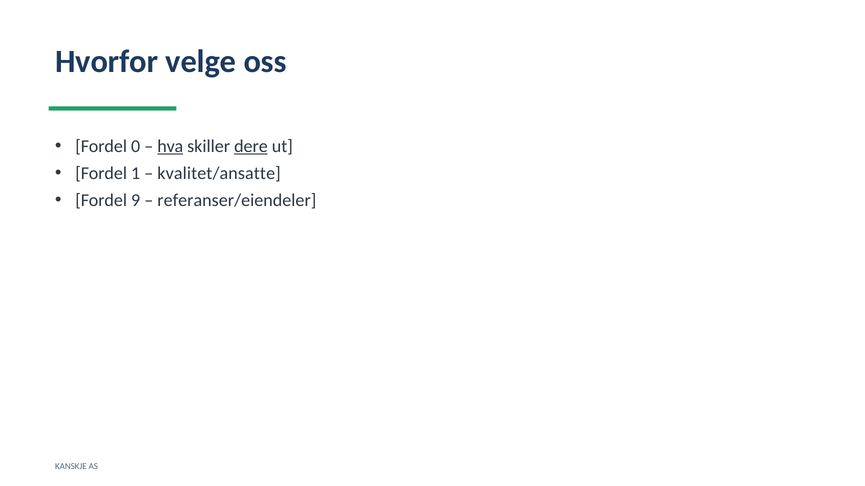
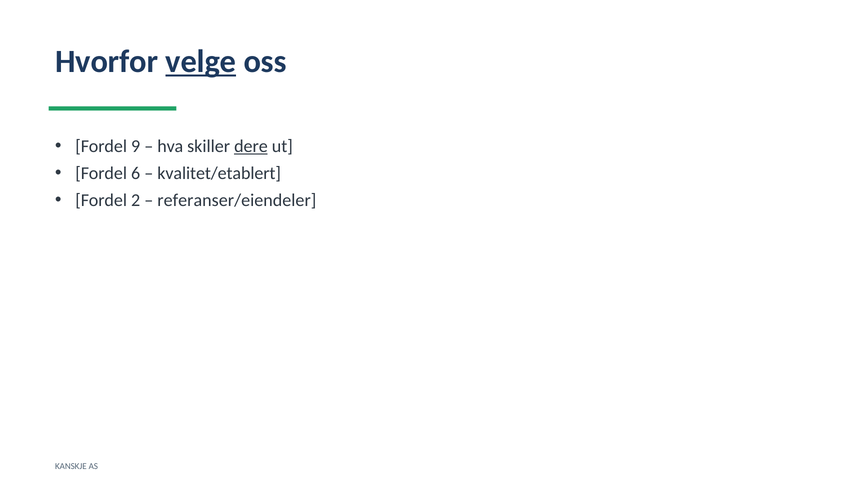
velge underline: none -> present (201, 62)
0: 0 -> 9 (136, 147)
hva underline: present -> none (170, 147)
1: 1 -> 6 (136, 174)
kvalitet/ansatte: kvalitet/ansatte -> kvalitet/etablert (219, 174)
9: 9 -> 2 (136, 201)
